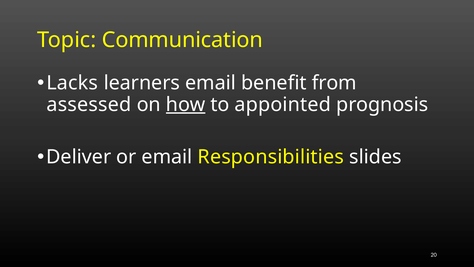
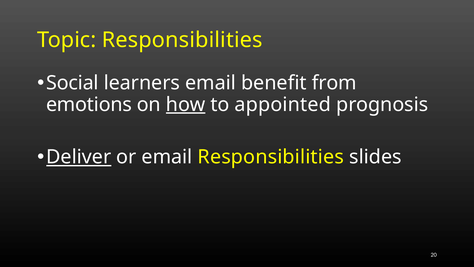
Topic Communication: Communication -> Responsibilities (182, 40)
Lacks: Lacks -> Social (72, 83)
assessed: assessed -> emotions (89, 104)
Deliver underline: none -> present (79, 157)
